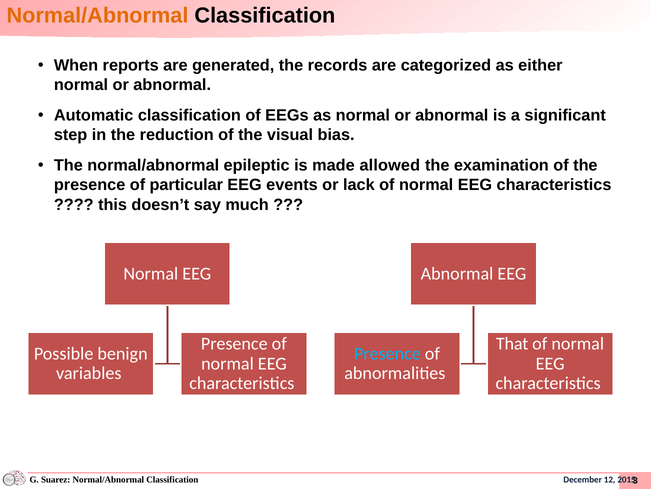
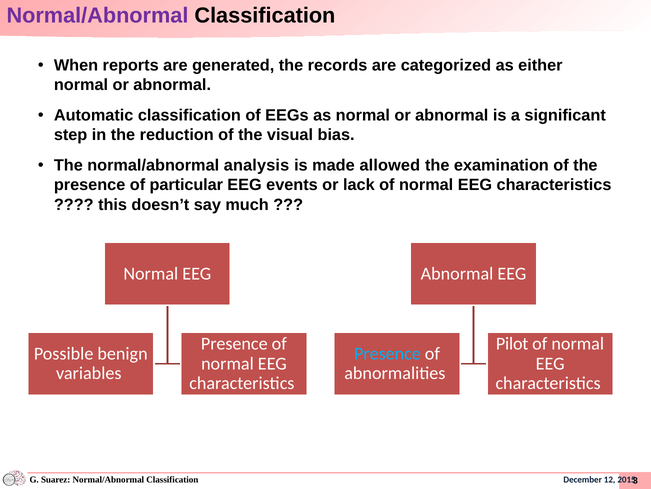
Normal/Abnormal colour: orange -> purple (97, 16)
epileptic: epileptic -> analysis (257, 165)
That: That -> Pilot (512, 343)
